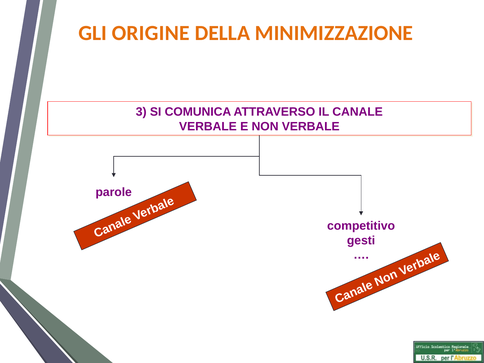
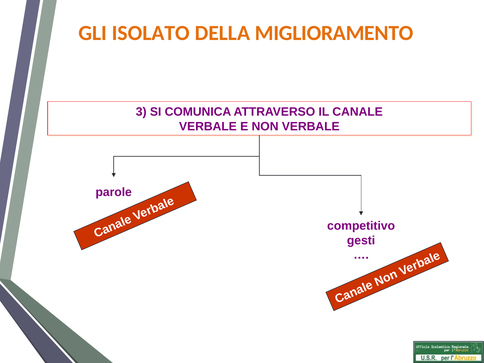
ORIGINE: ORIGINE -> ISOLATO (151, 33)
MINIMIZZAZIONE: MINIMIZZAZIONE -> MIGLIORAMENTO (334, 33)
